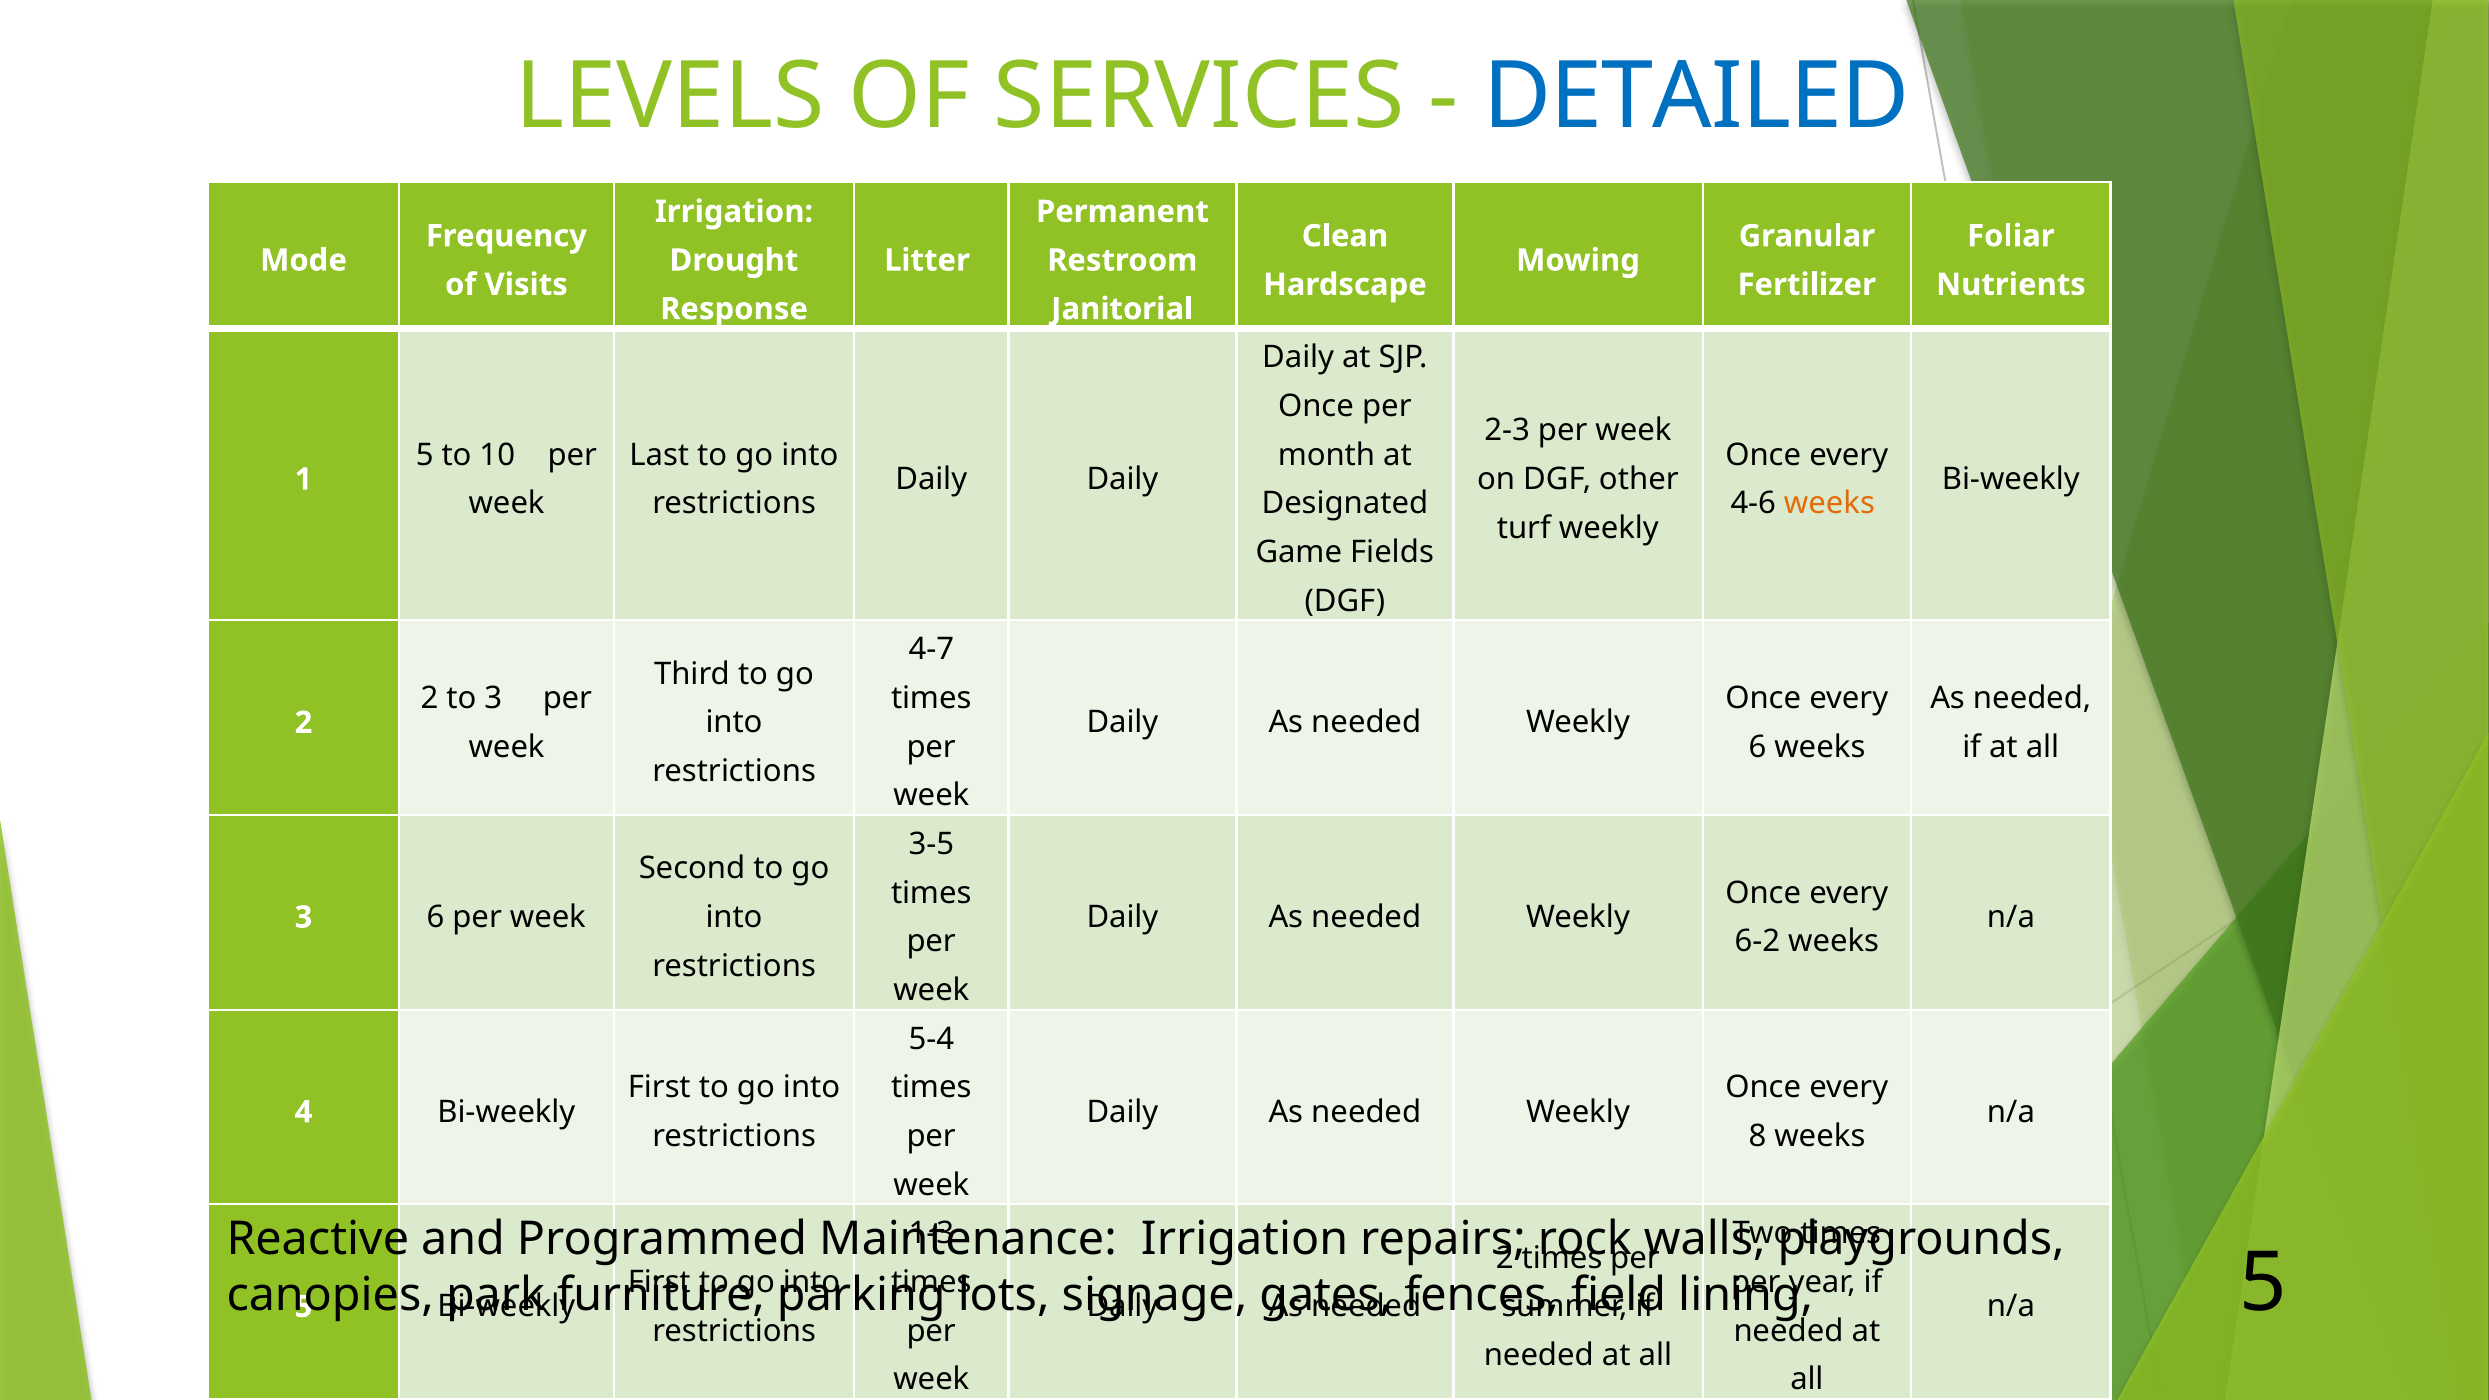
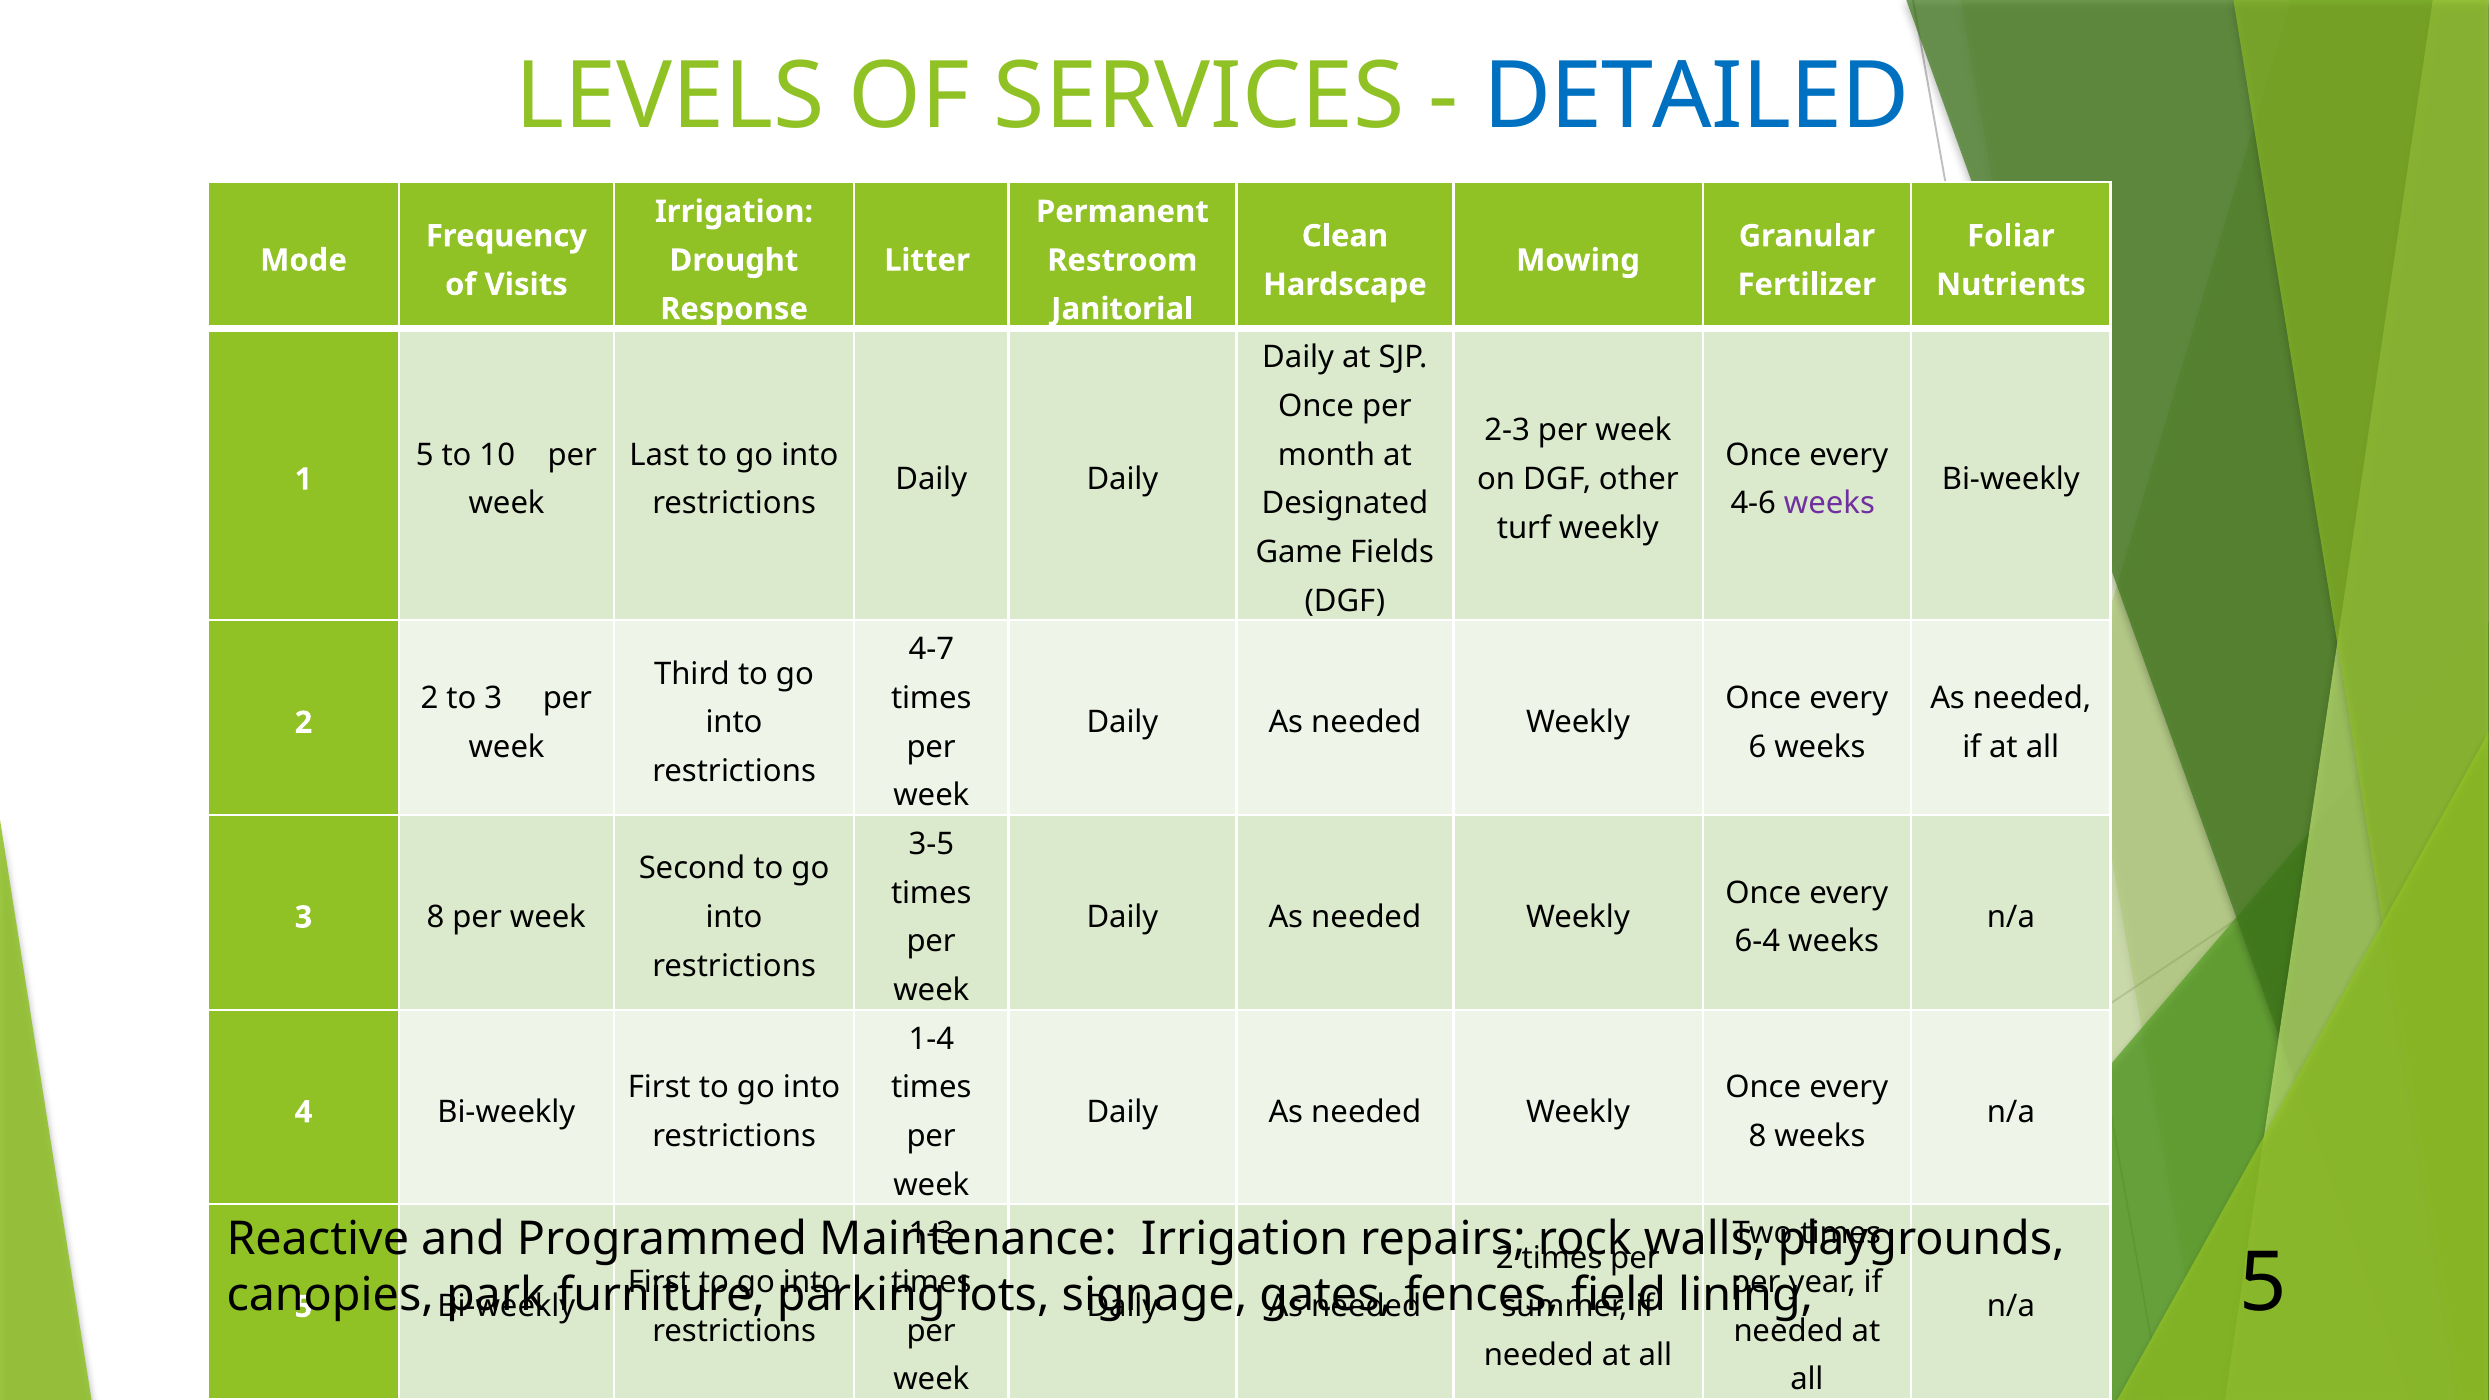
weeks colour: orange -> purple (1829, 504)
3 6: 6 -> 8 (436, 917)
6-2: 6-2 -> 6-4 (1757, 942)
5-4: 5-4 -> 1-4 (931, 1039)
